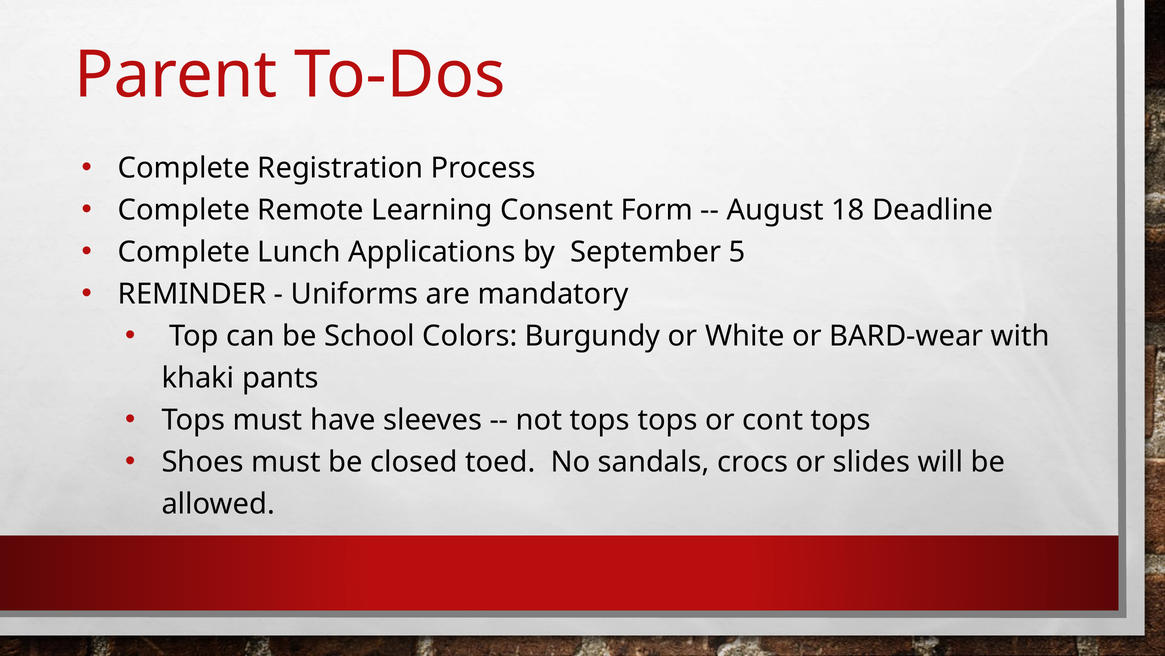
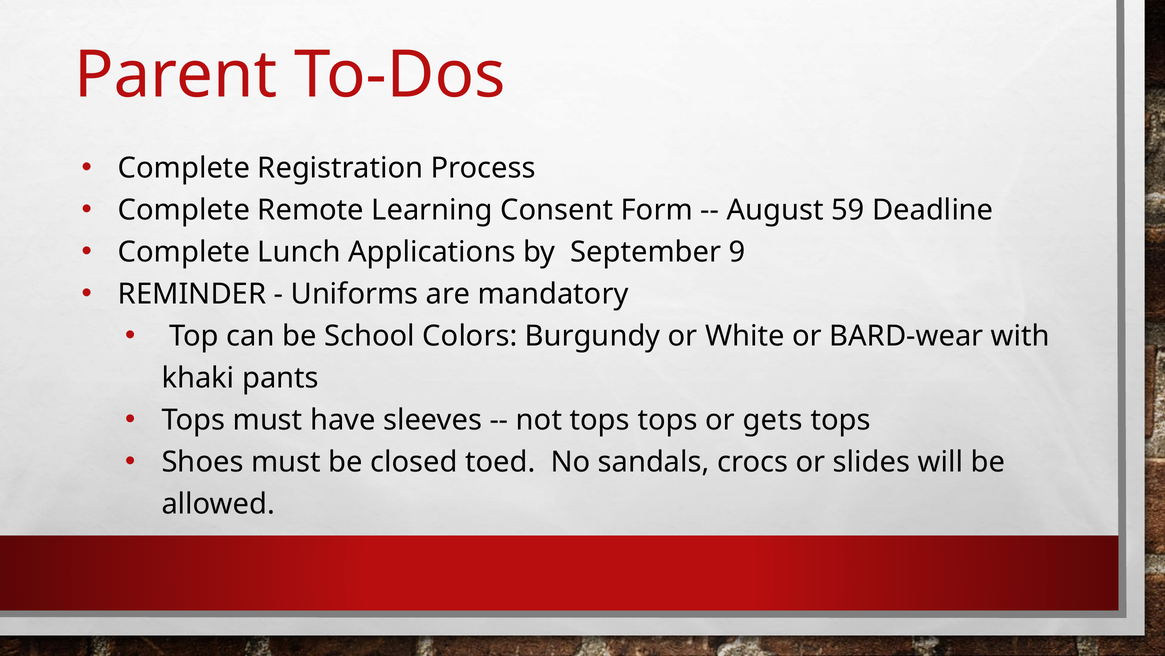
18: 18 -> 59 (848, 210)
5: 5 -> 9 (737, 252)
cont: cont -> gets (773, 420)
